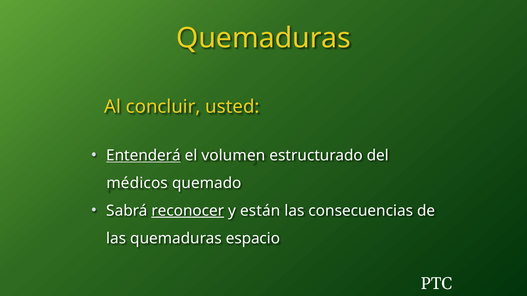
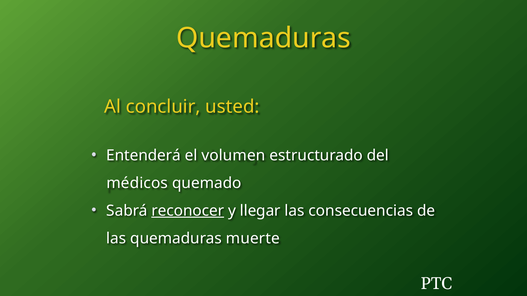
Entenderá underline: present -> none (144, 156)
están: están -> llegar (260, 211)
espacio: espacio -> muerte (253, 239)
